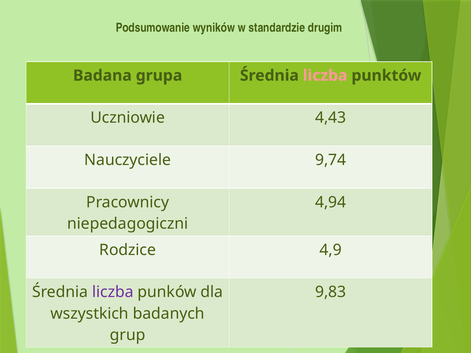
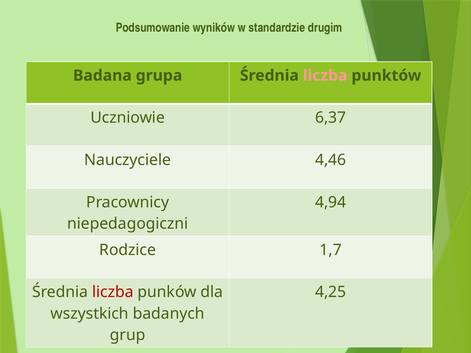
4,43: 4,43 -> 6,37 (331, 118)
9,74: 9,74 -> 4,46 (331, 160)
4,9: 4,9 -> 1,7 (331, 250)
liczba colour: purple -> red (113, 292)
9,83: 9,83 -> 4,25 (331, 292)
